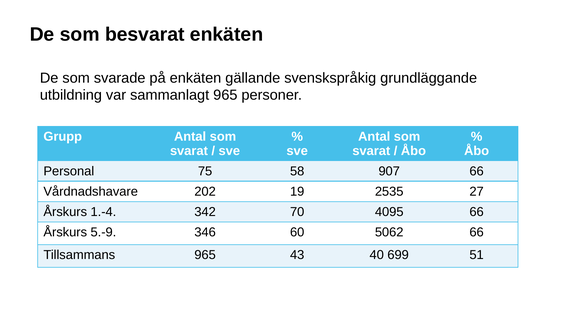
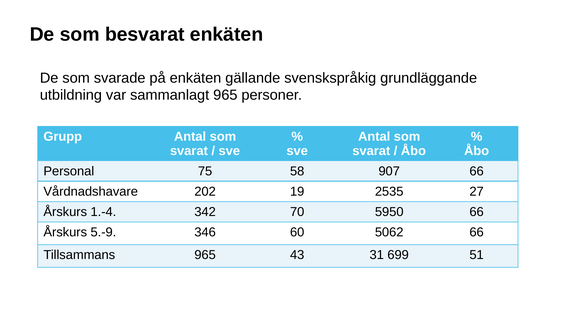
4095: 4095 -> 5950 (389, 212)
40: 40 -> 31 (377, 255)
